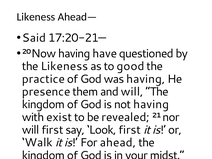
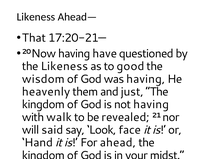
Said: Said -> That (34, 38)
practice: practice -> wisdom (43, 79)
presence: presence -> heavenly (46, 92)
and will: will -> just (132, 92)
exist: exist -> walk (59, 117)
will first: first -> said (52, 130)
Look first: first -> face (130, 130)
Walk: Walk -> Hand (37, 143)
